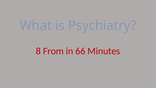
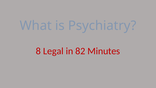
From: From -> Legal (53, 51)
66: 66 -> 82 (80, 51)
